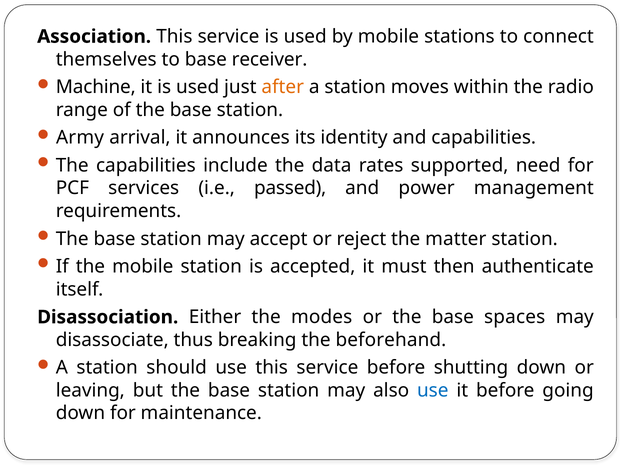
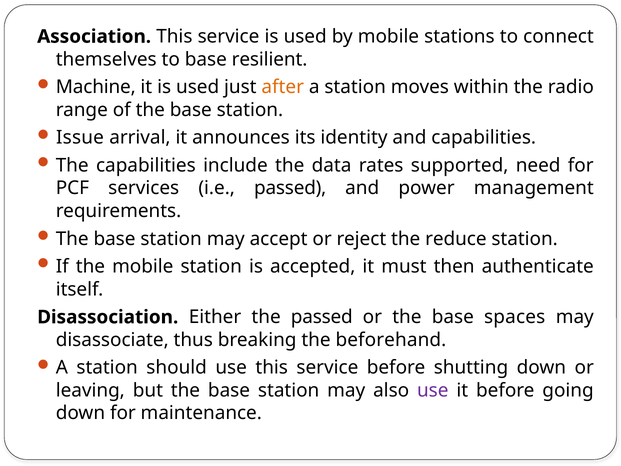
receiver: receiver -> resilient (270, 59)
Army: Army -> Issue (80, 138)
matter: matter -> reduce (456, 239)
the modes: modes -> passed (322, 317)
use colour: blue -> purple (433, 390)
